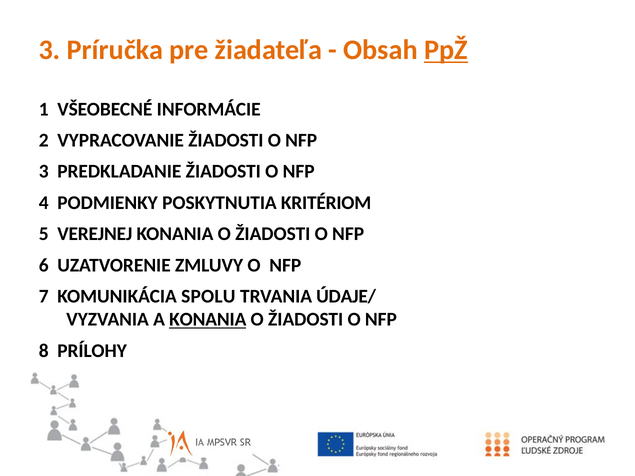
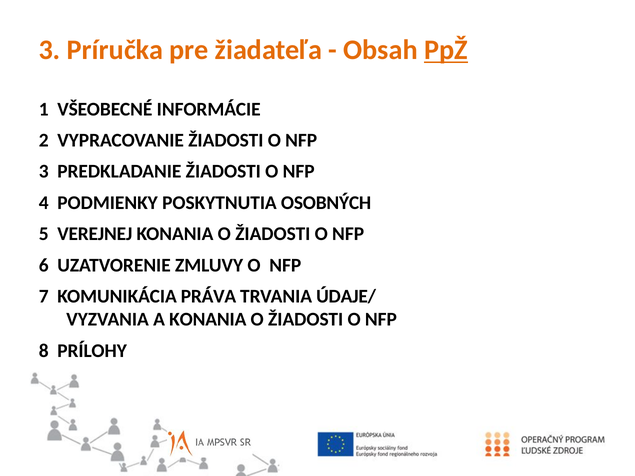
KRITÉRIOM: KRITÉRIOM -> OSOBNÝCH (326, 203)
SPOLU: SPOLU -> PRÁVA (208, 296)
KONANIA underline: present -> none (208, 320)
